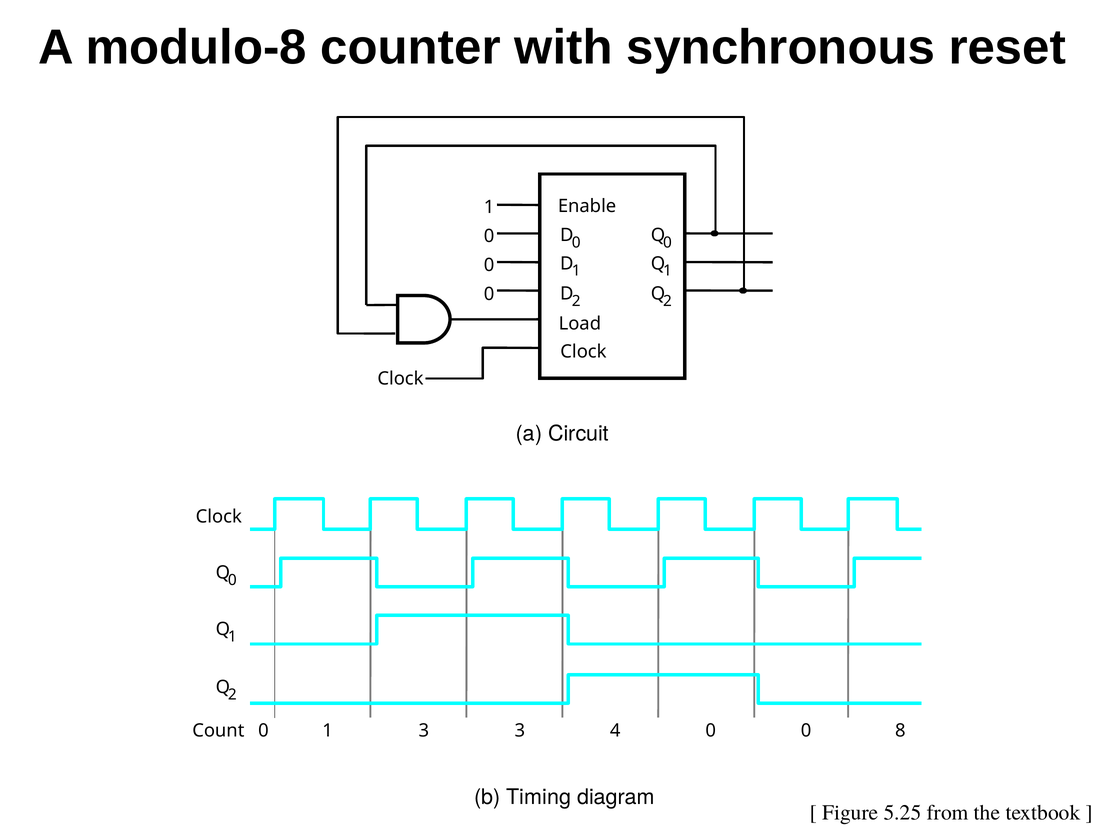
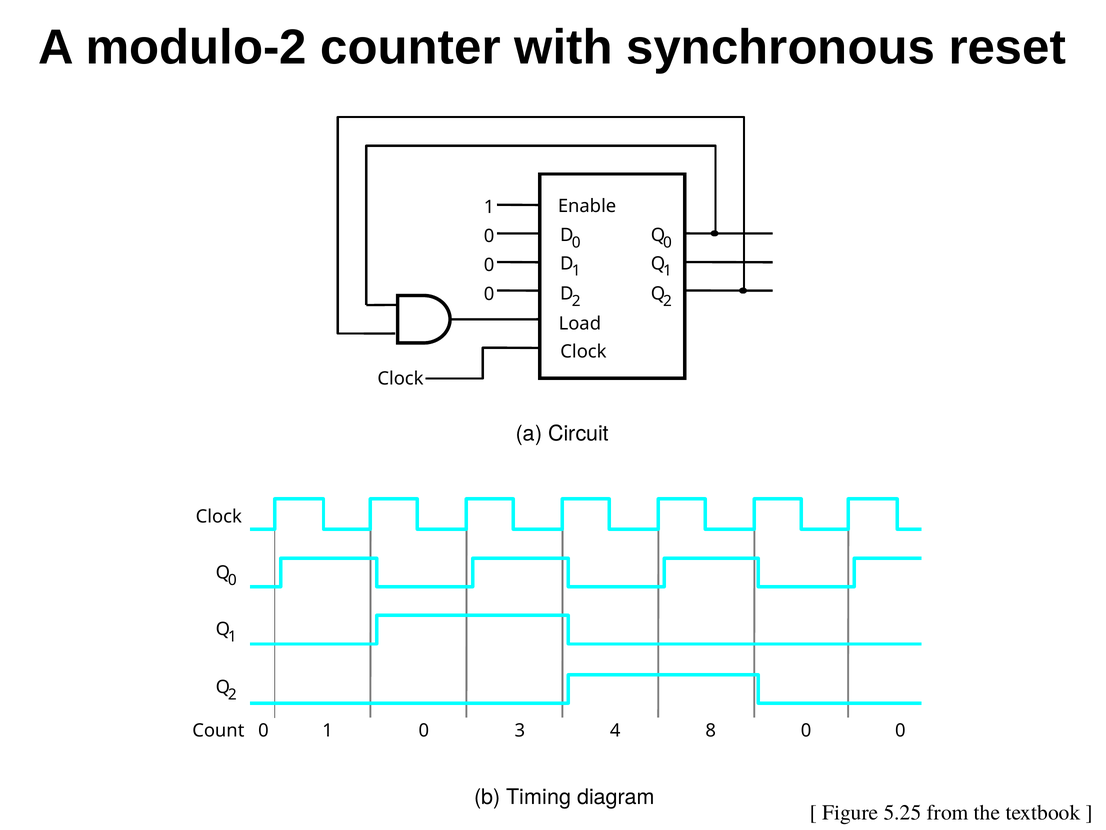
modulo-8: modulo-8 -> modulo-2 (196, 48)
0 1 3: 3 -> 0 (424, 730)
4 0: 0 -> 8 (711, 730)
8: 8 -> 0 (900, 730)
